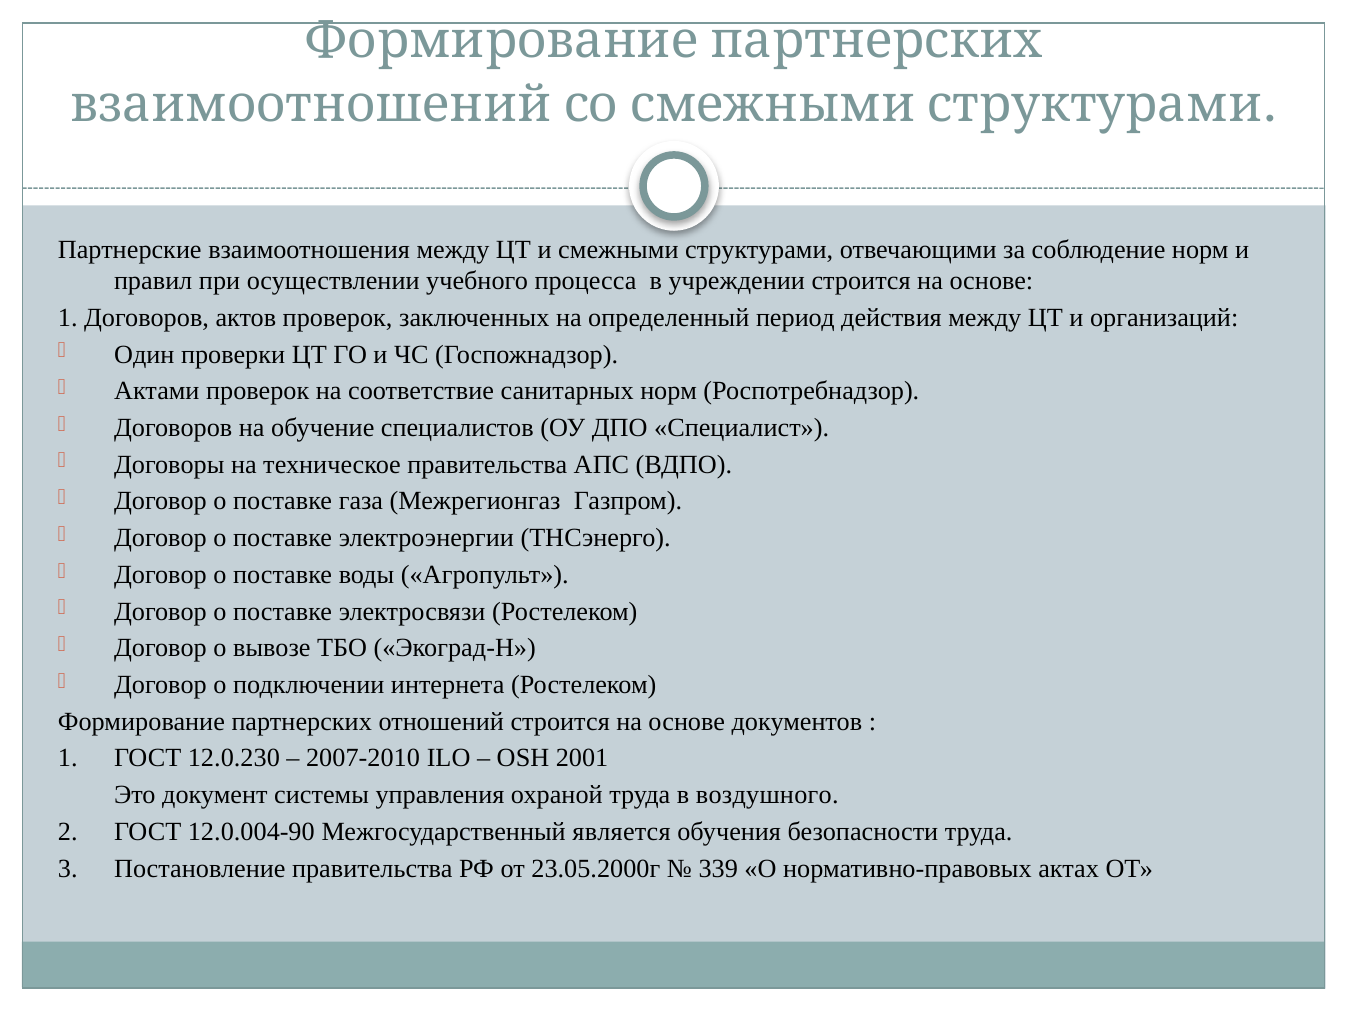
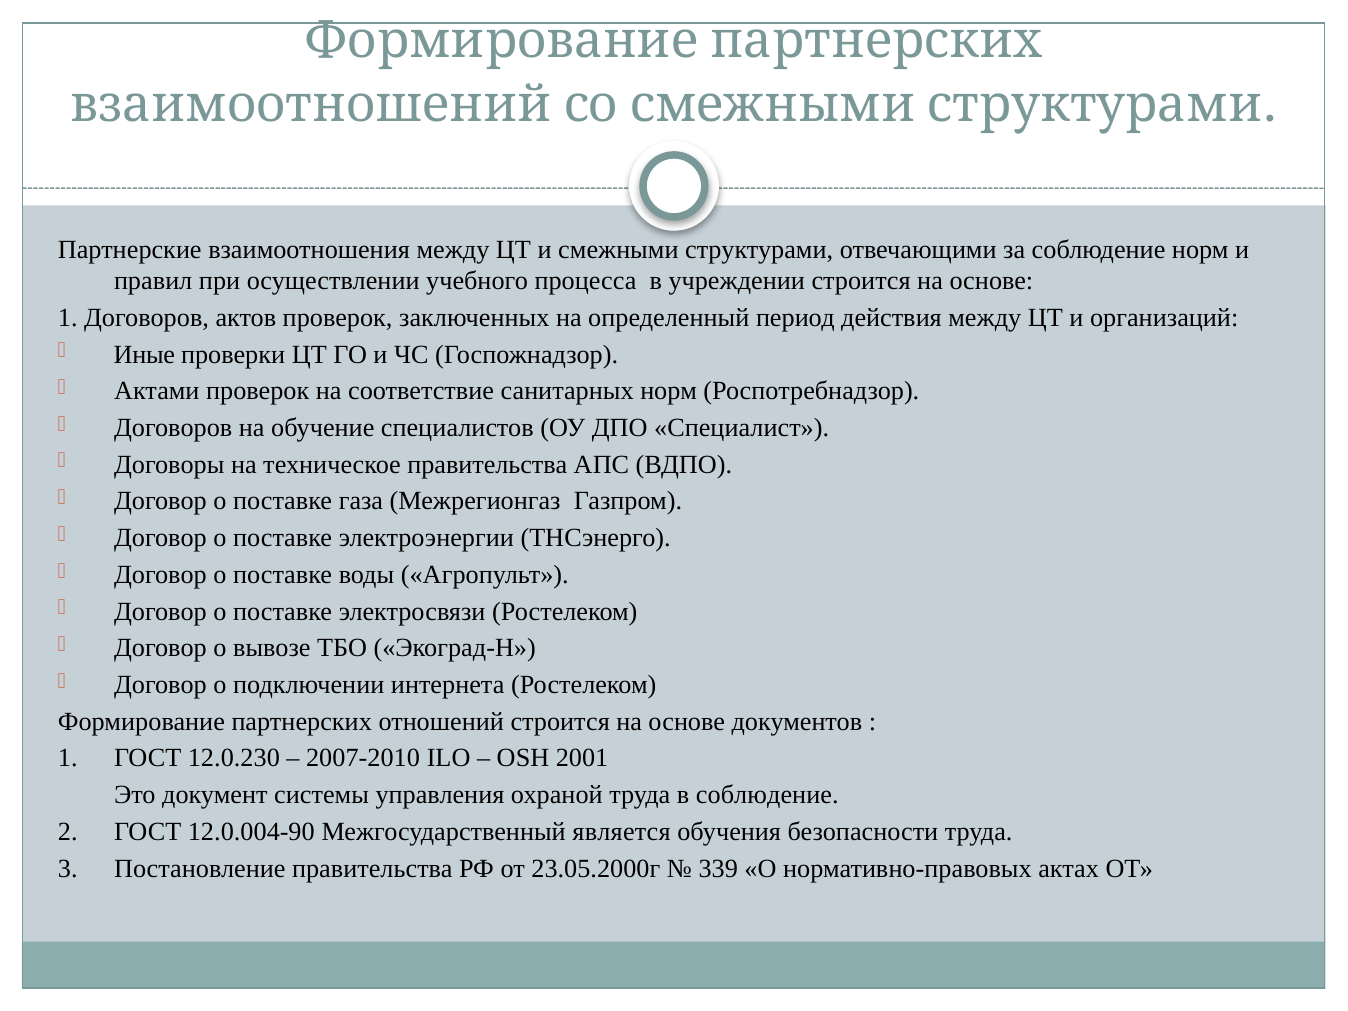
Один: Один -> Иные (144, 354)
в воздушного: воздушного -> соблюдение (767, 795)
